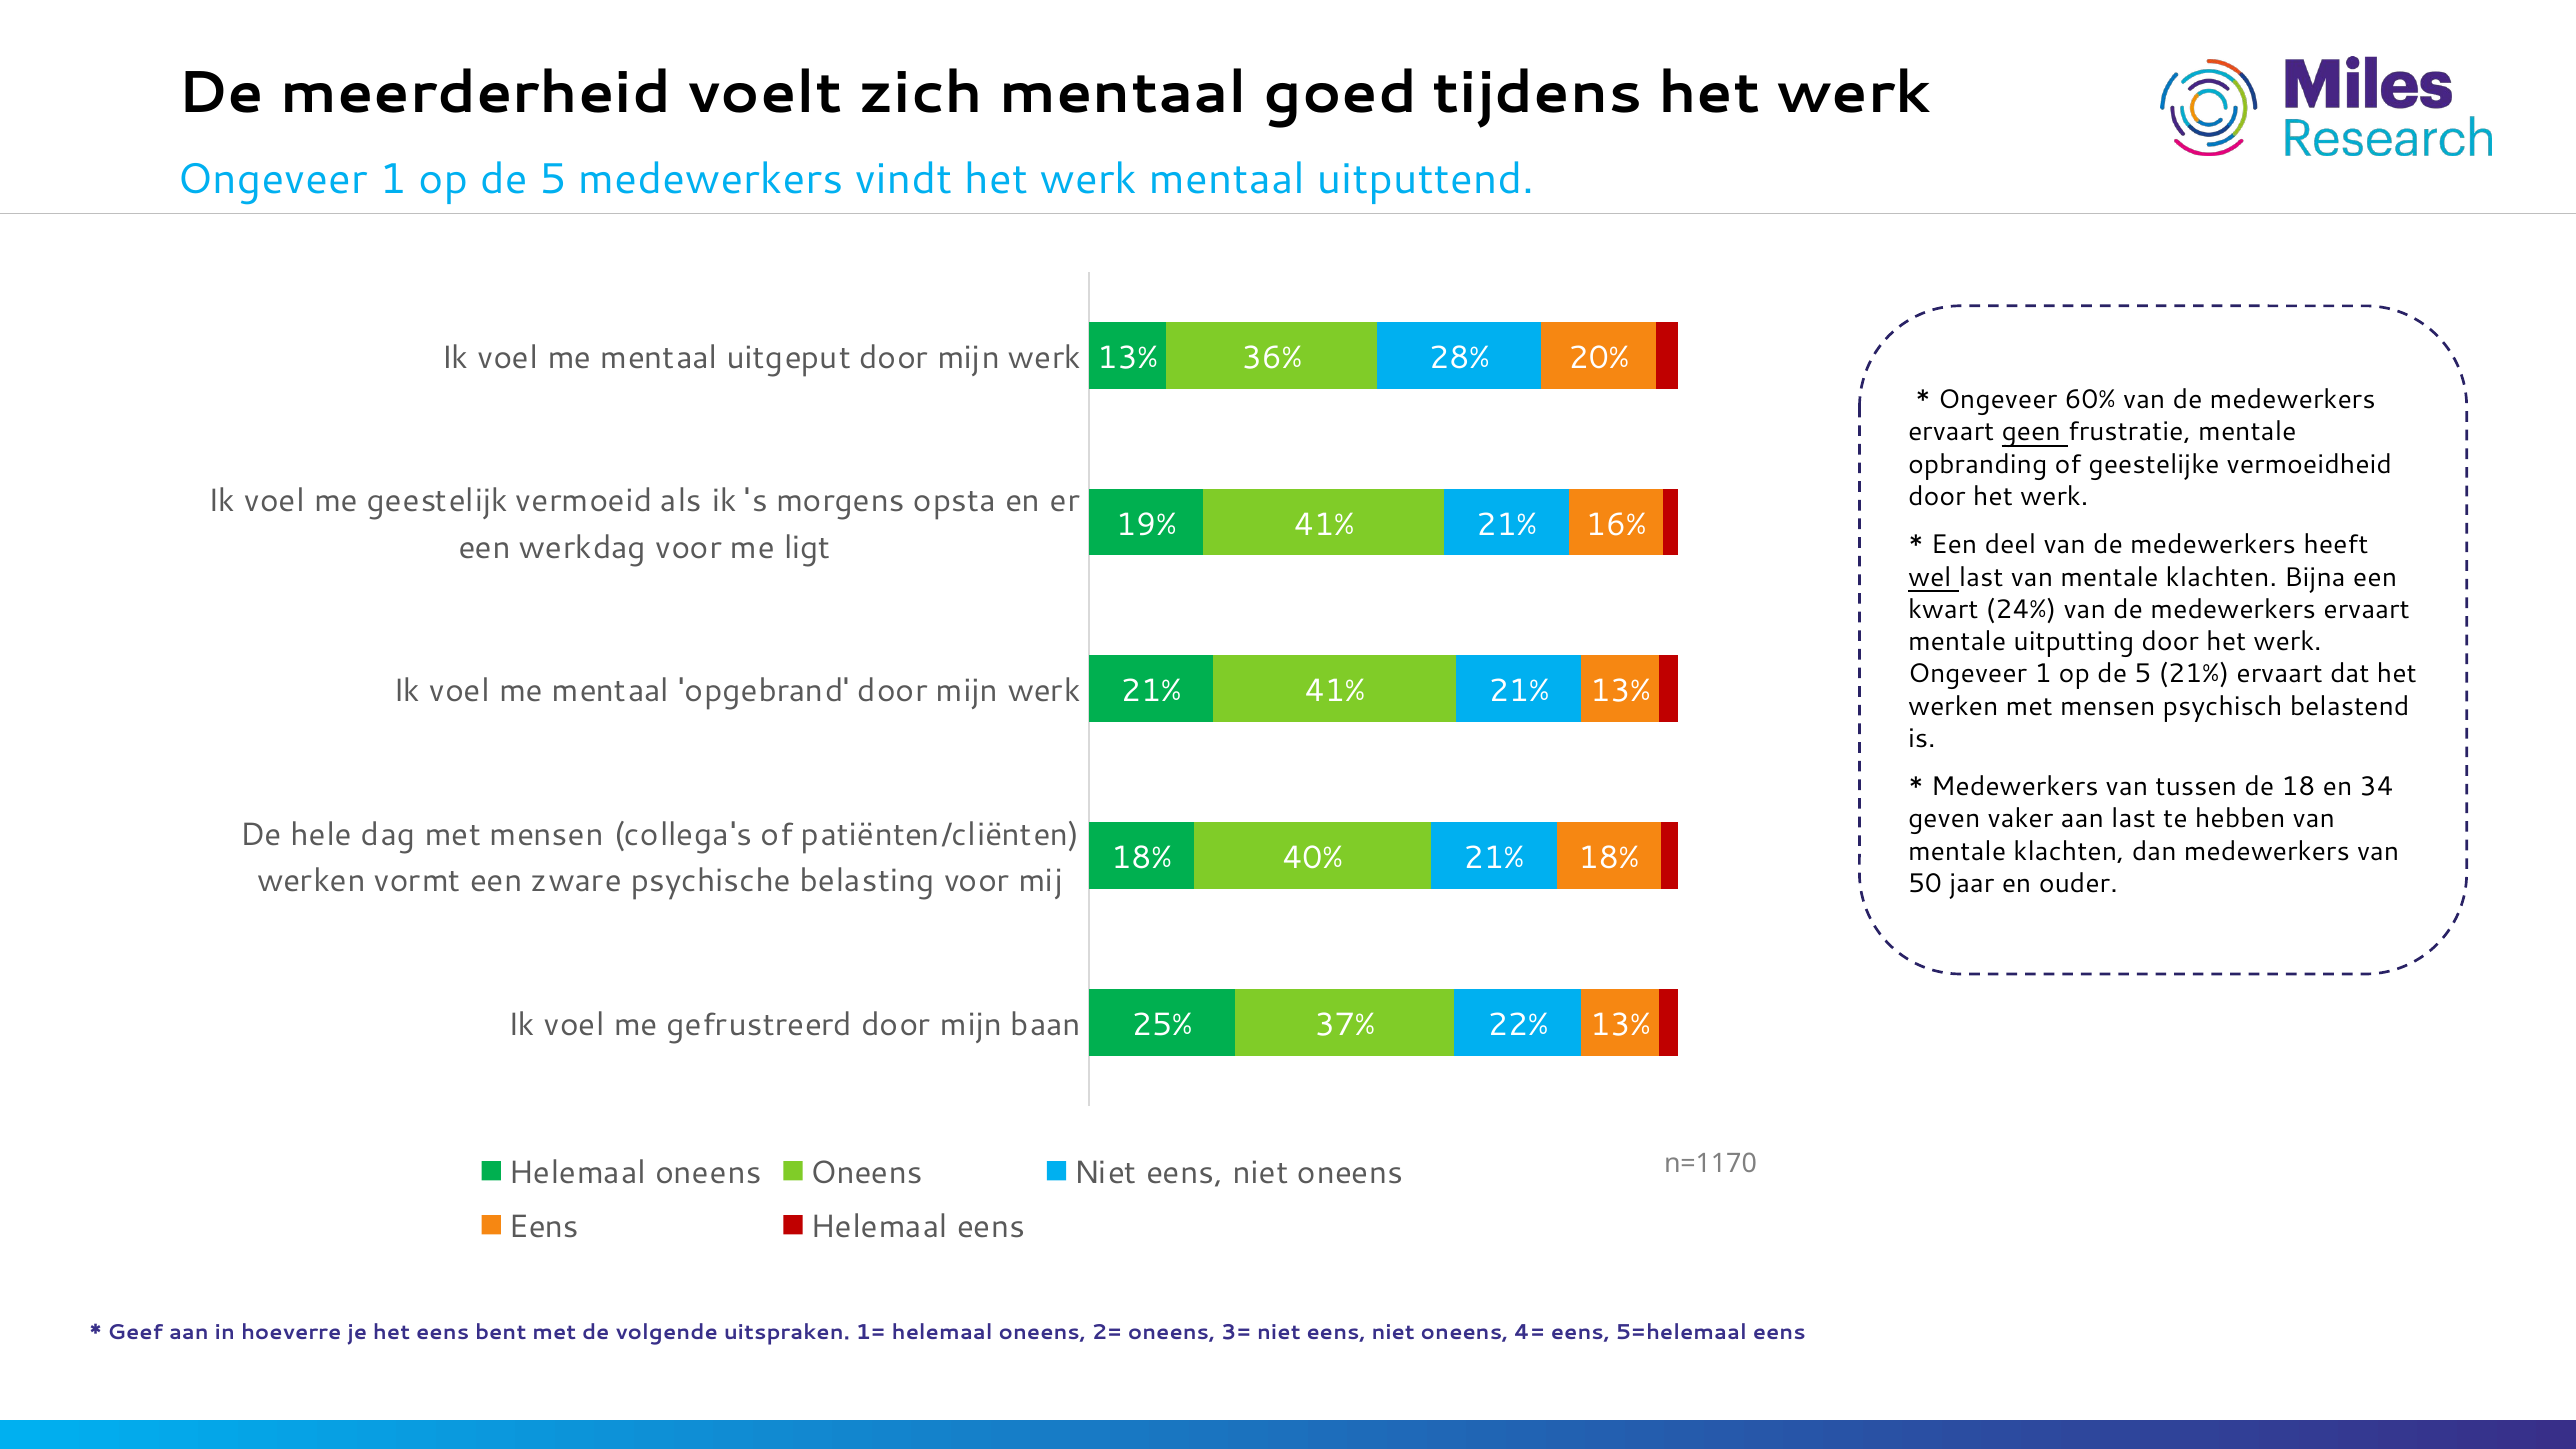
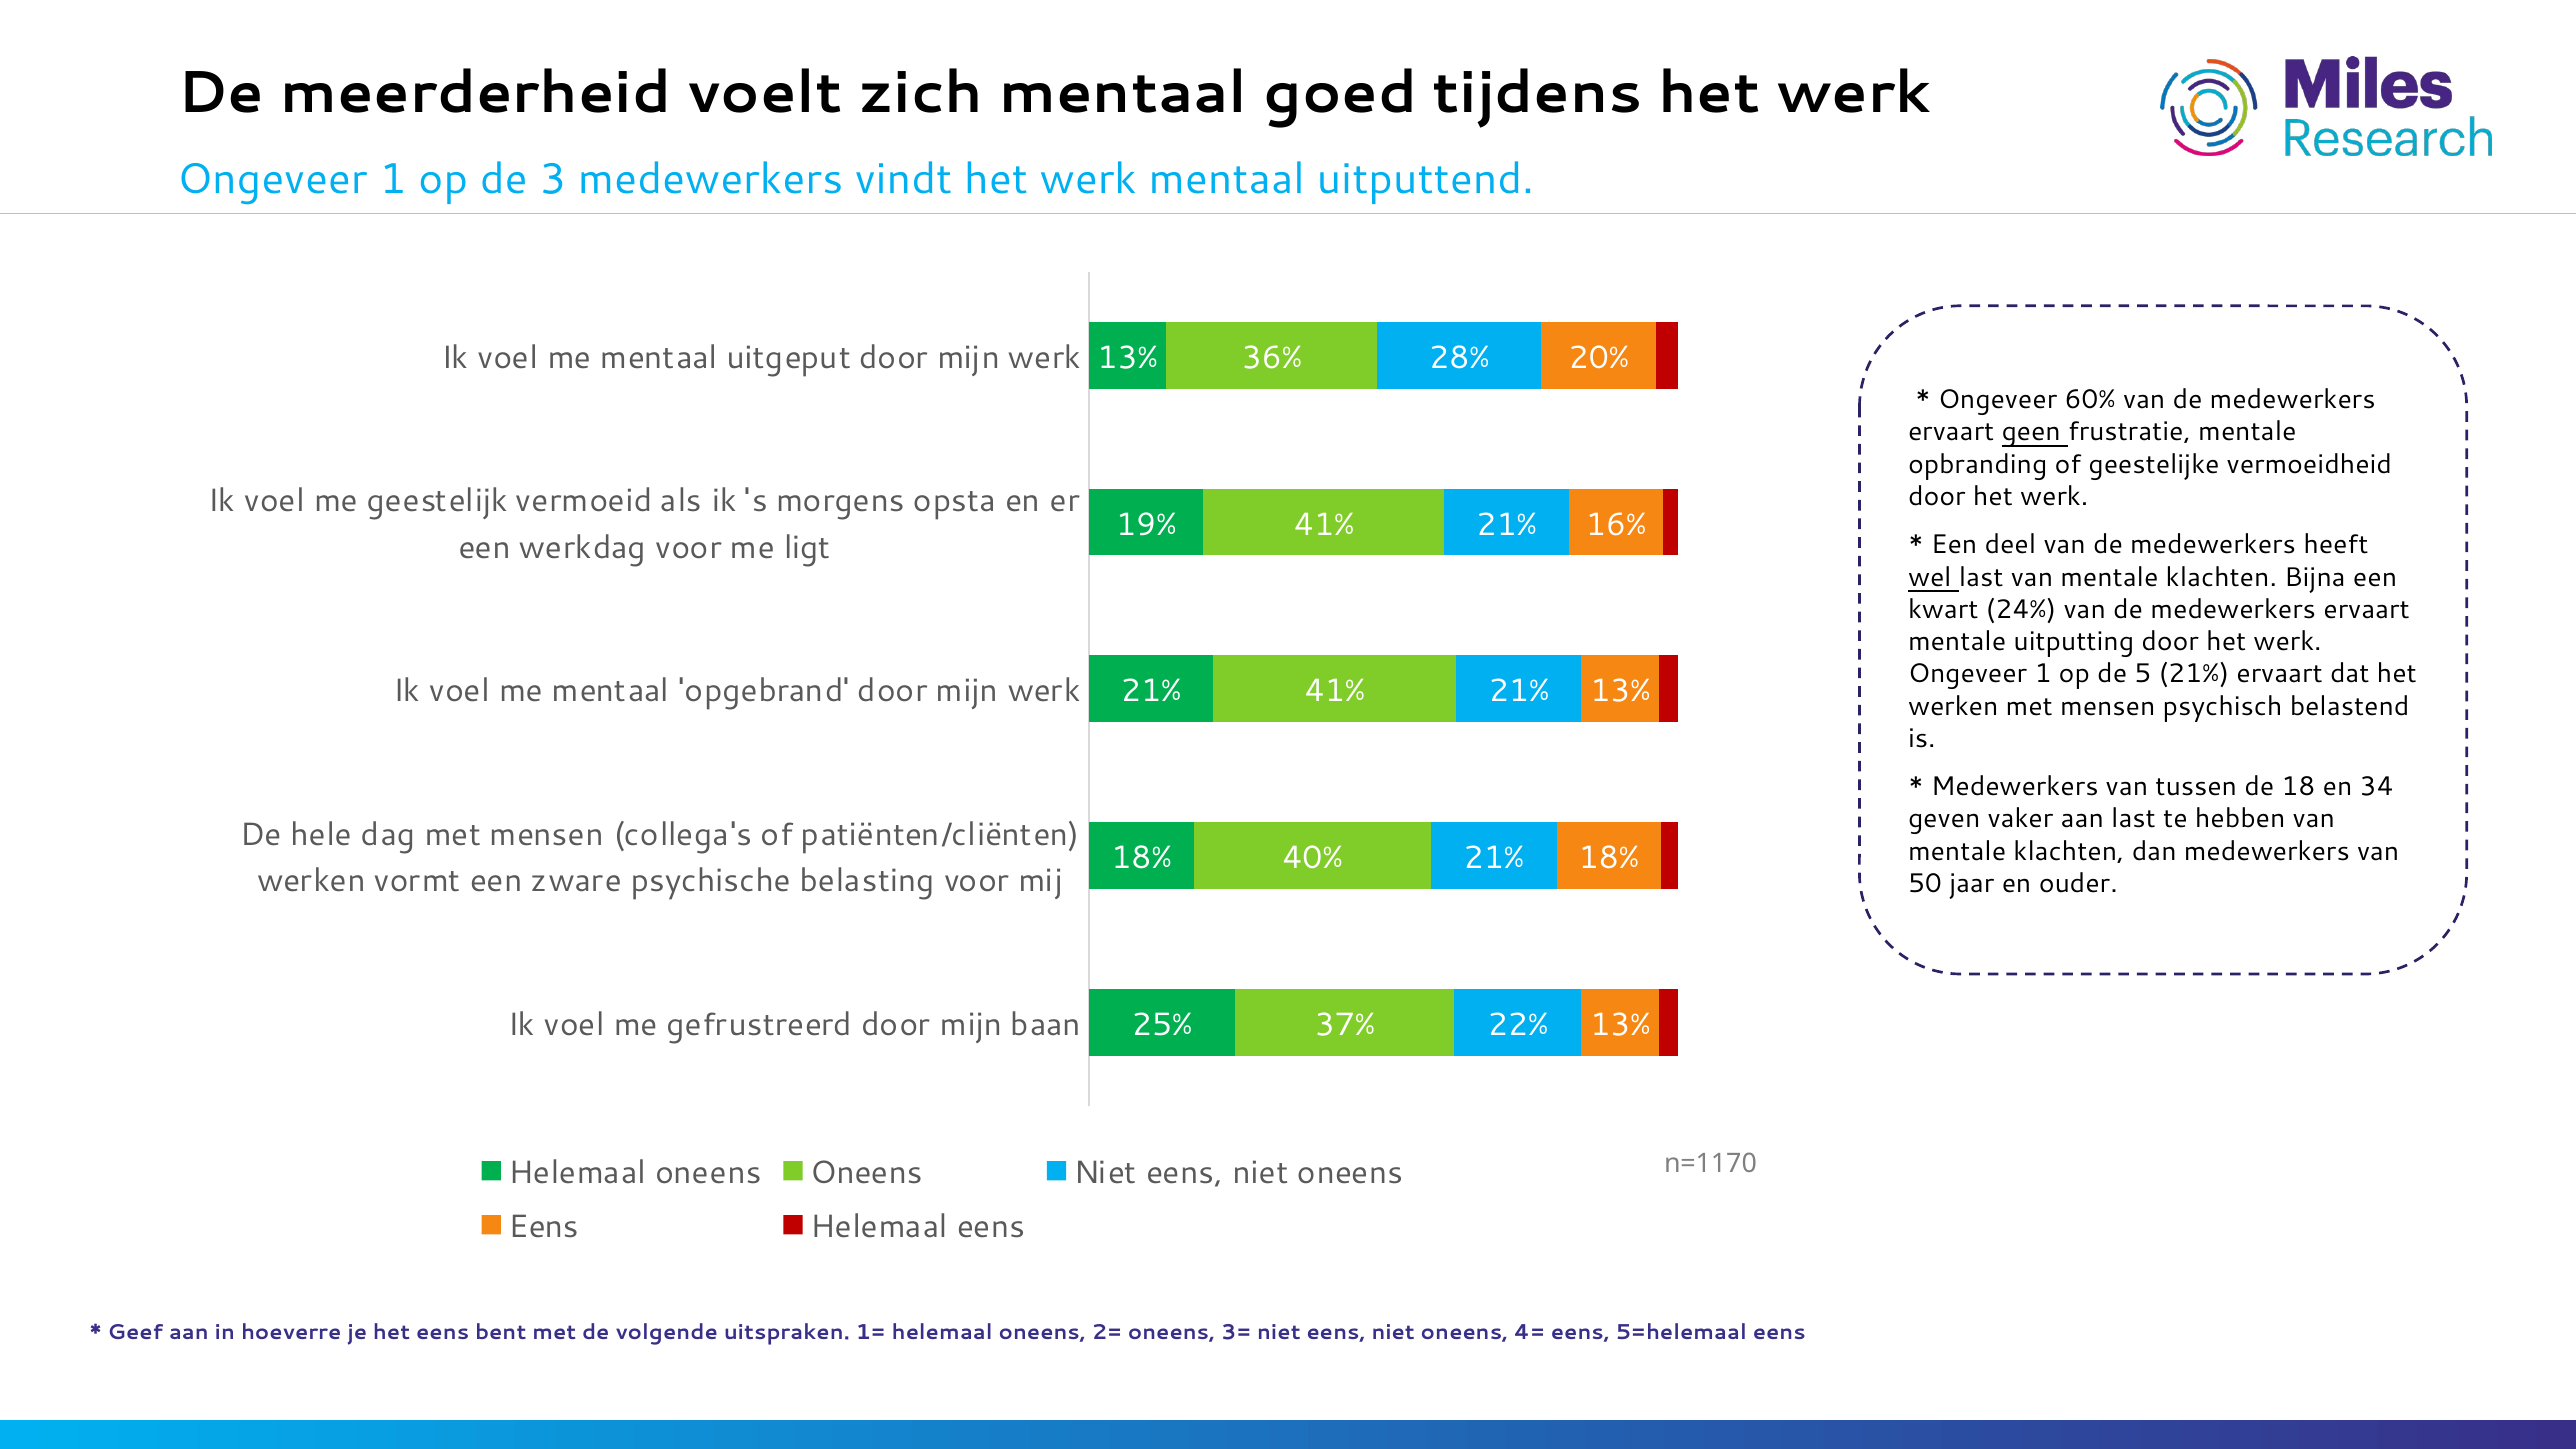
5: 5 -> 3 (553, 180)
